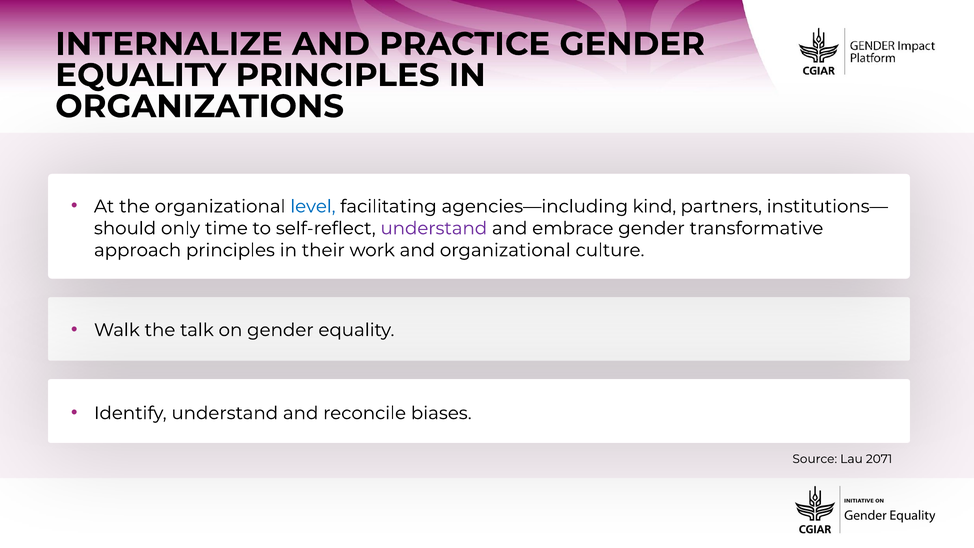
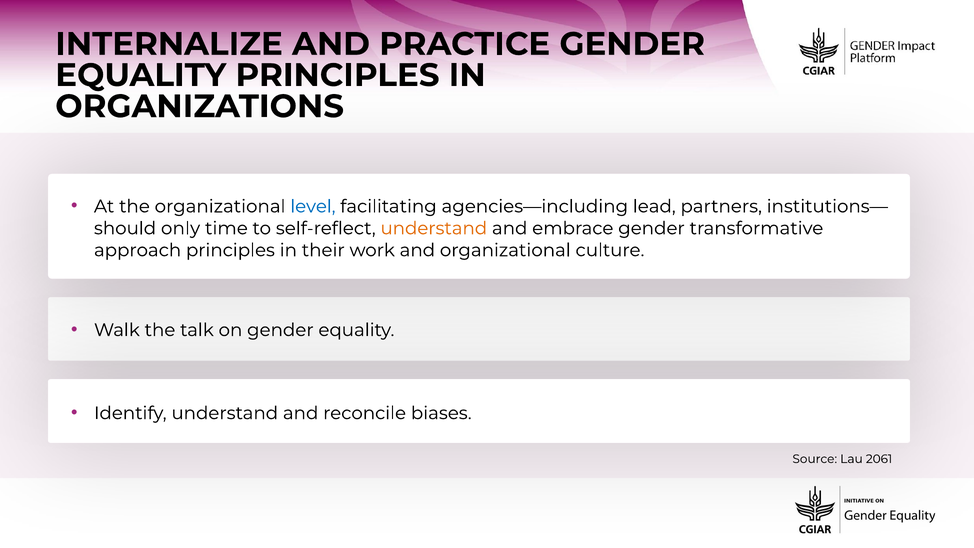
kind: kind -> lead (654, 206)
understand colour: purple -> orange (434, 228)
2071: 2071 -> 2061 (879, 459)
